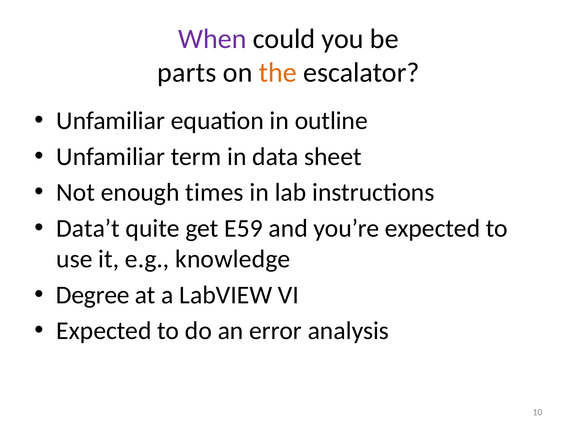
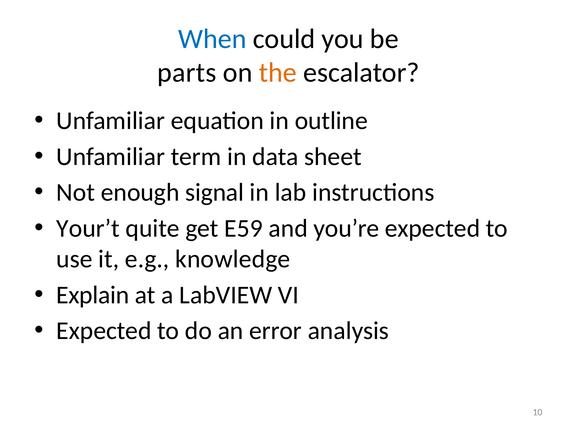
When colour: purple -> blue (212, 39)
times: times -> signal (215, 193)
Data’t: Data’t -> Your’t (88, 229)
Degree: Degree -> Explain (93, 295)
